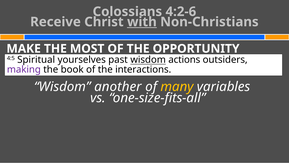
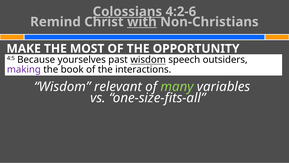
Colossians underline: none -> present (127, 12)
Receive: Receive -> Remind (55, 22)
Spiritual: Spiritual -> Because (36, 60)
actions: actions -> speech (184, 60)
another: another -> relevant (118, 87)
many colour: yellow -> light green (177, 87)
